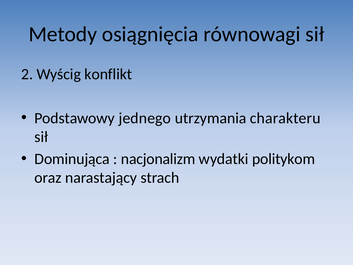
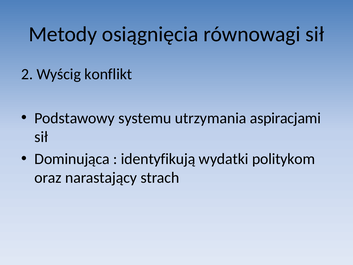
jednego: jednego -> systemu (145, 118)
charakteru: charakteru -> aspiracjami (285, 118)
nacjonalizm: nacjonalizm -> identyfikują (158, 159)
